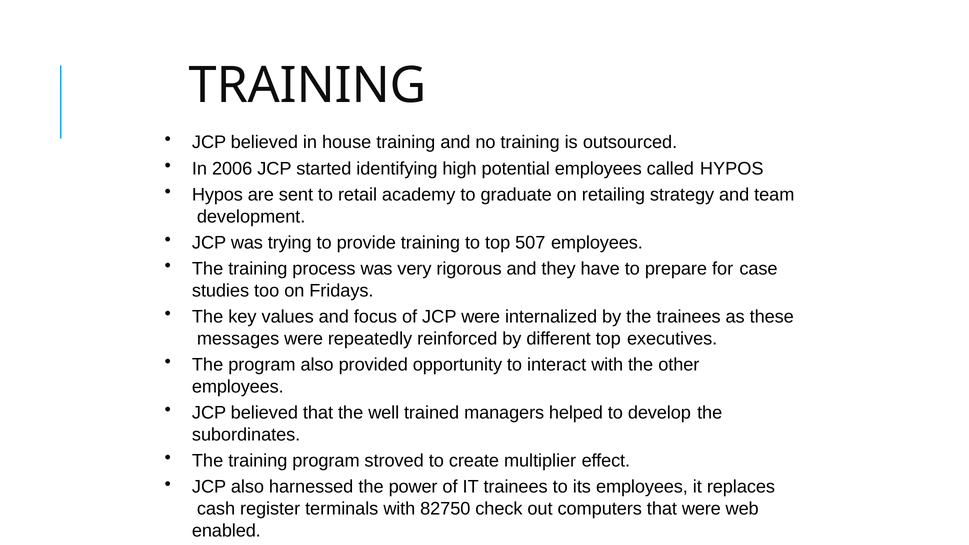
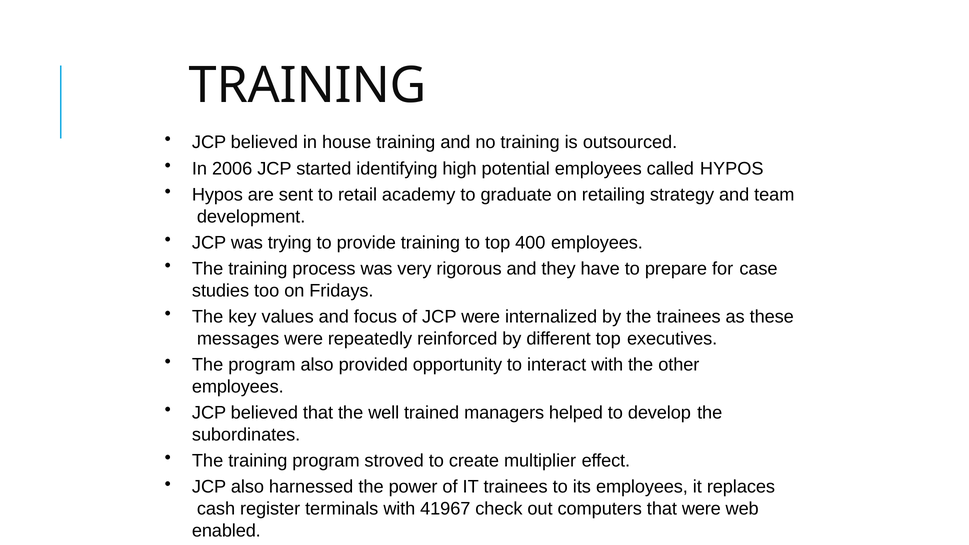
507: 507 -> 400 (530, 243)
82750: 82750 -> 41967 (445, 509)
